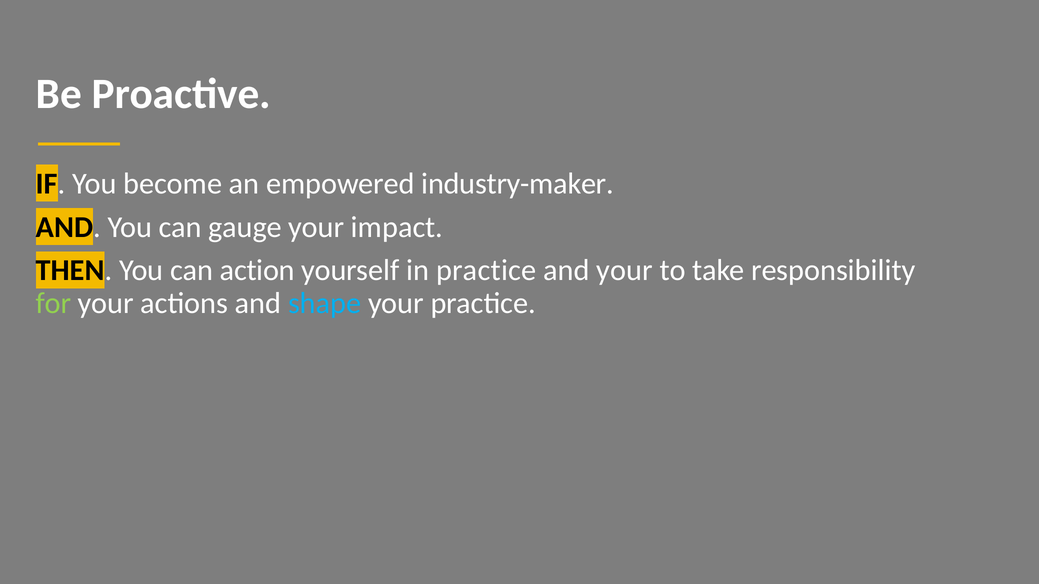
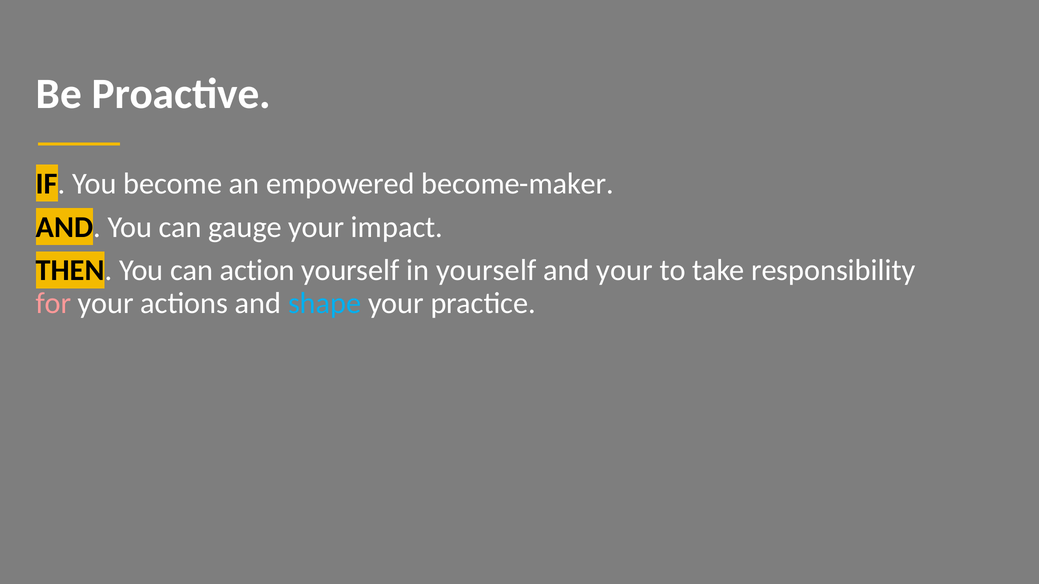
industry-maker: industry-maker -> become-maker (517, 184)
in practice: practice -> yourself (486, 271)
for colour: light green -> pink (54, 303)
